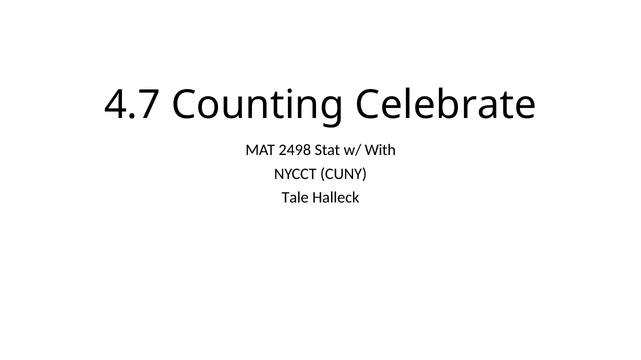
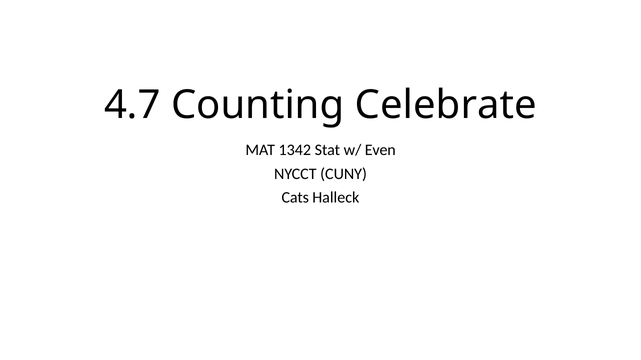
2498: 2498 -> 1342 (295, 150)
With: With -> Even (380, 150)
Tale: Tale -> Cats (295, 198)
